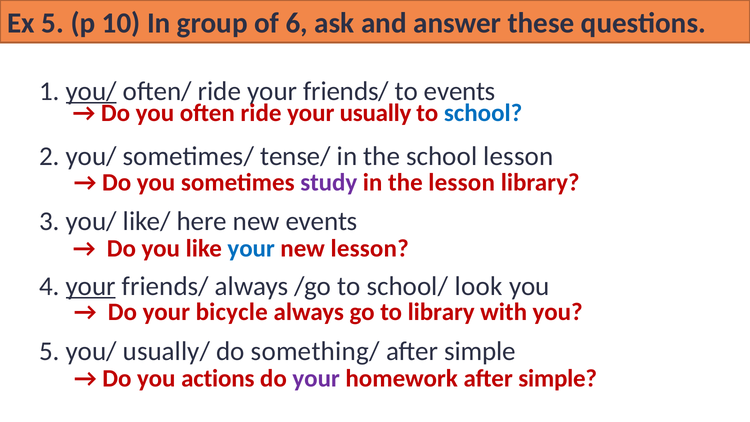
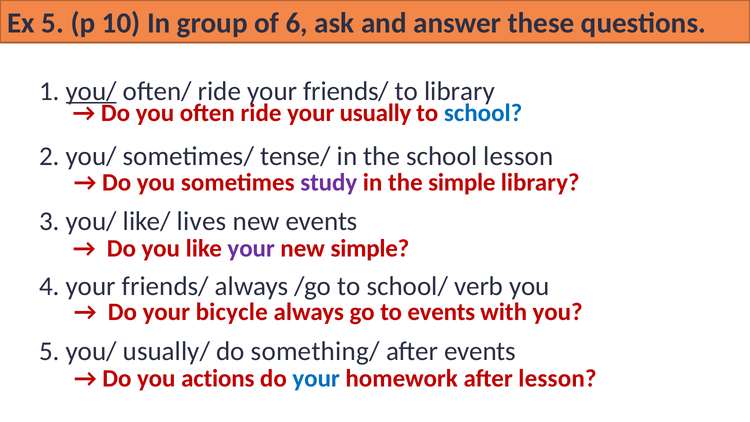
to events: events -> library (460, 91)
the lesson: lesson -> simple (462, 183)
here: here -> lives (202, 221)
your colour: blue -> purple (251, 248)
new lesson: lesson -> simple (370, 248)
your underline: present -> none (91, 286)
look: look -> verb (479, 286)
to library: library -> events (441, 312)
simple: simple -> events (480, 351)
your colour: purple -> blue (316, 378)
homework after simple: simple -> lesson (557, 378)
